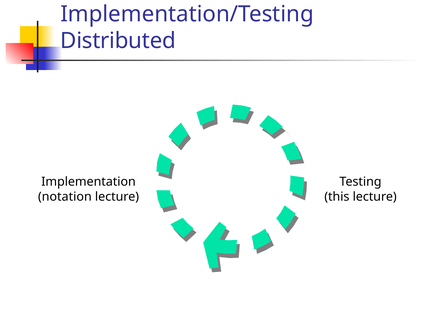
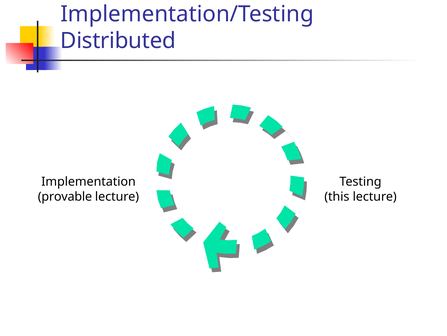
notation: notation -> provable (65, 196)
